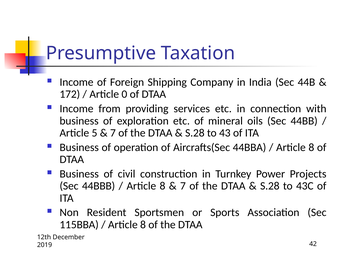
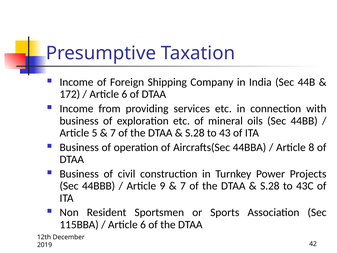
0: 0 -> 6 (124, 94)
8: 8 -> 9 (163, 186)
8: 8 -> 6 (143, 224)
